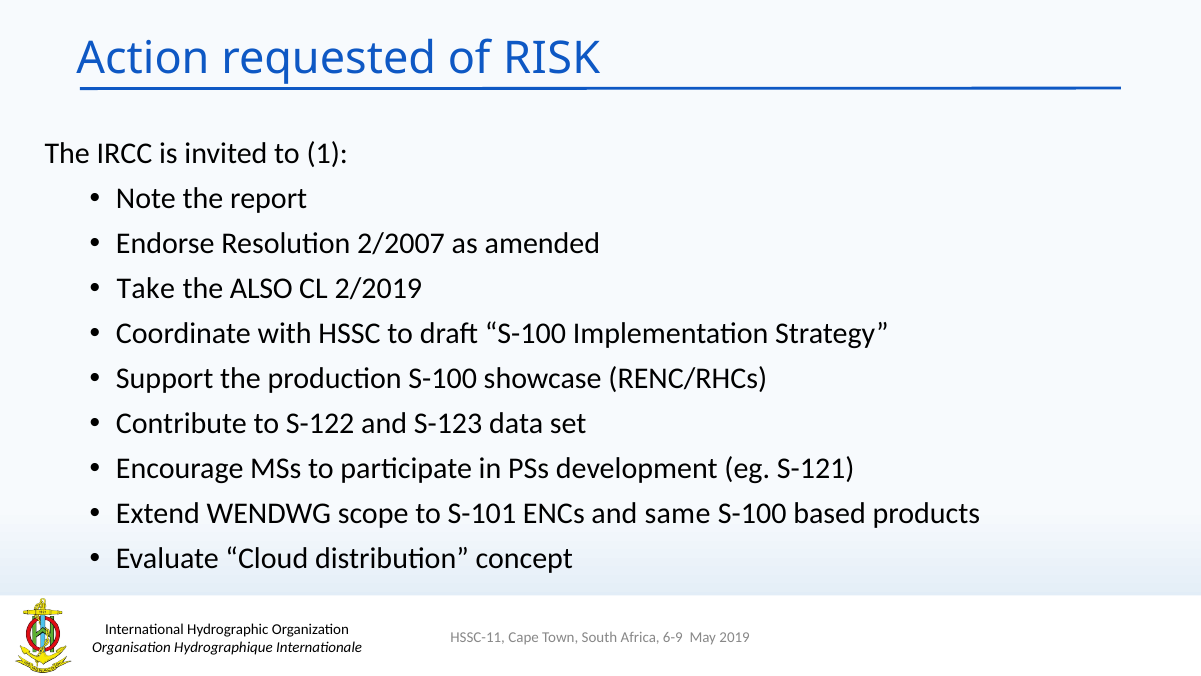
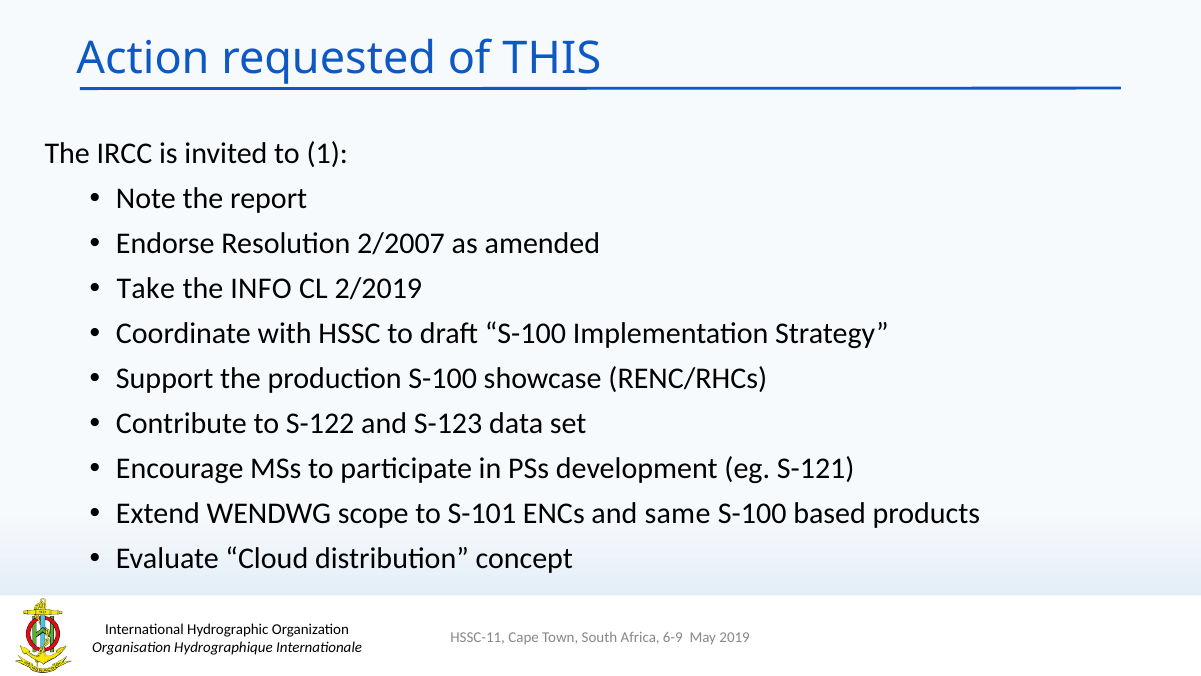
RISK: RISK -> THIS (552, 58)
ALSO: ALSO -> INFO (261, 289)
